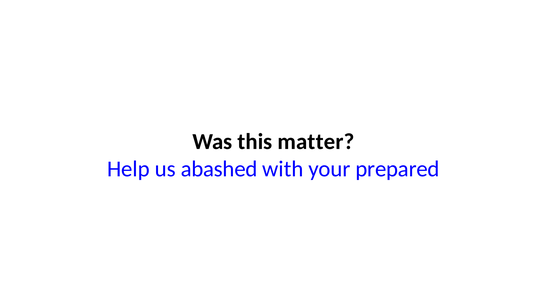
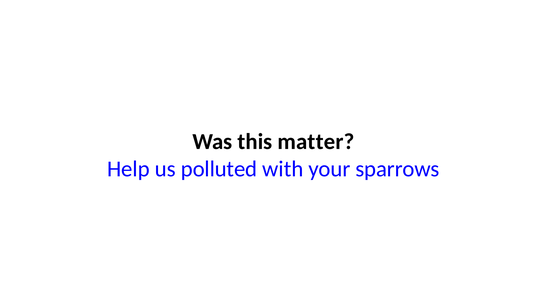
abashed: abashed -> polluted (219, 169)
prepared: prepared -> sparrows (398, 169)
